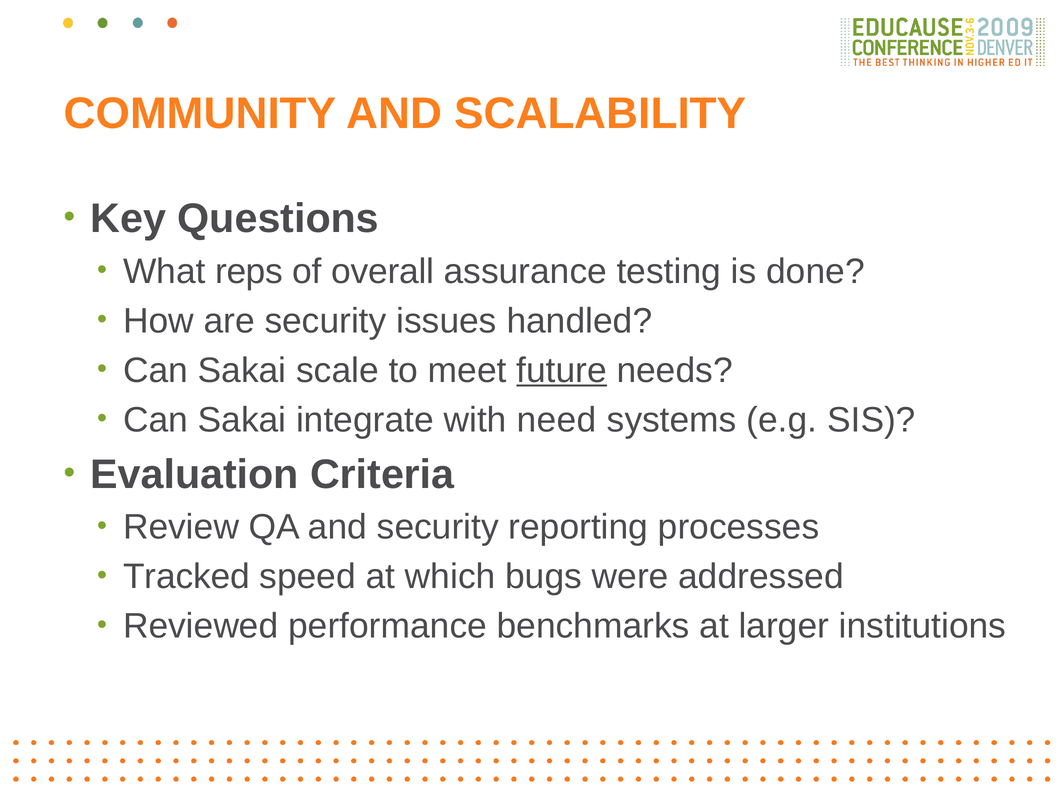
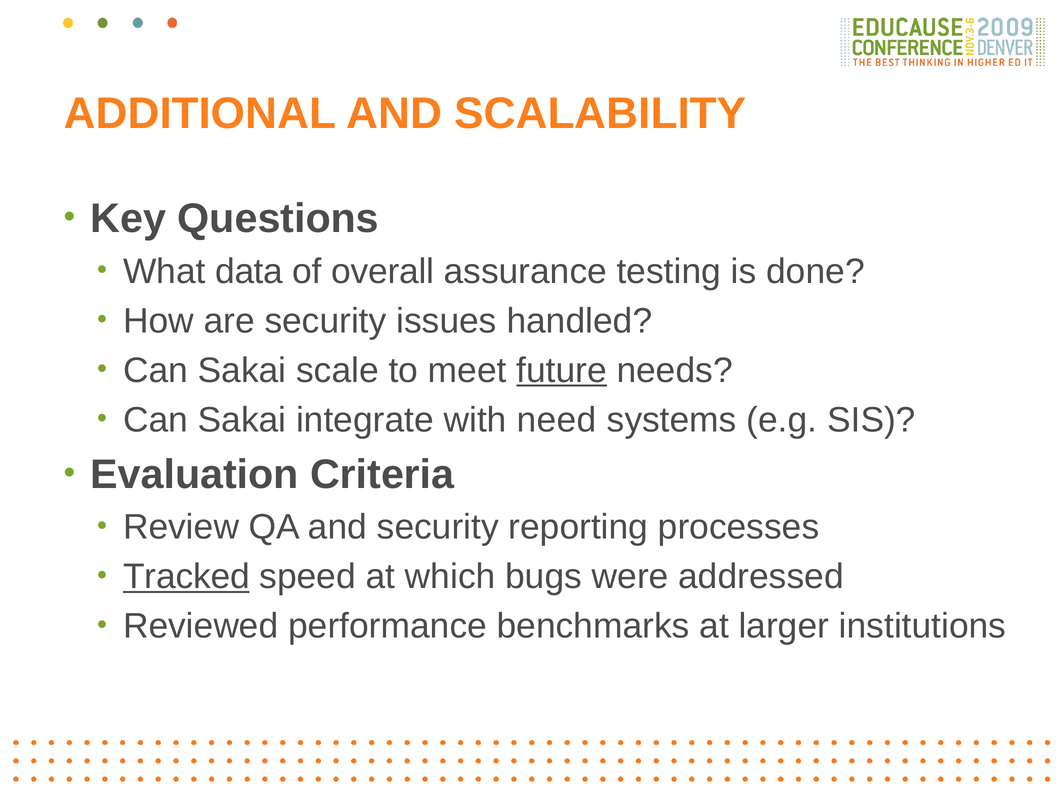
COMMUNITY: COMMUNITY -> ADDITIONAL (200, 114)
reps: reps -> data (249, 272)
Tracked underline: none -> present (186, 577)
